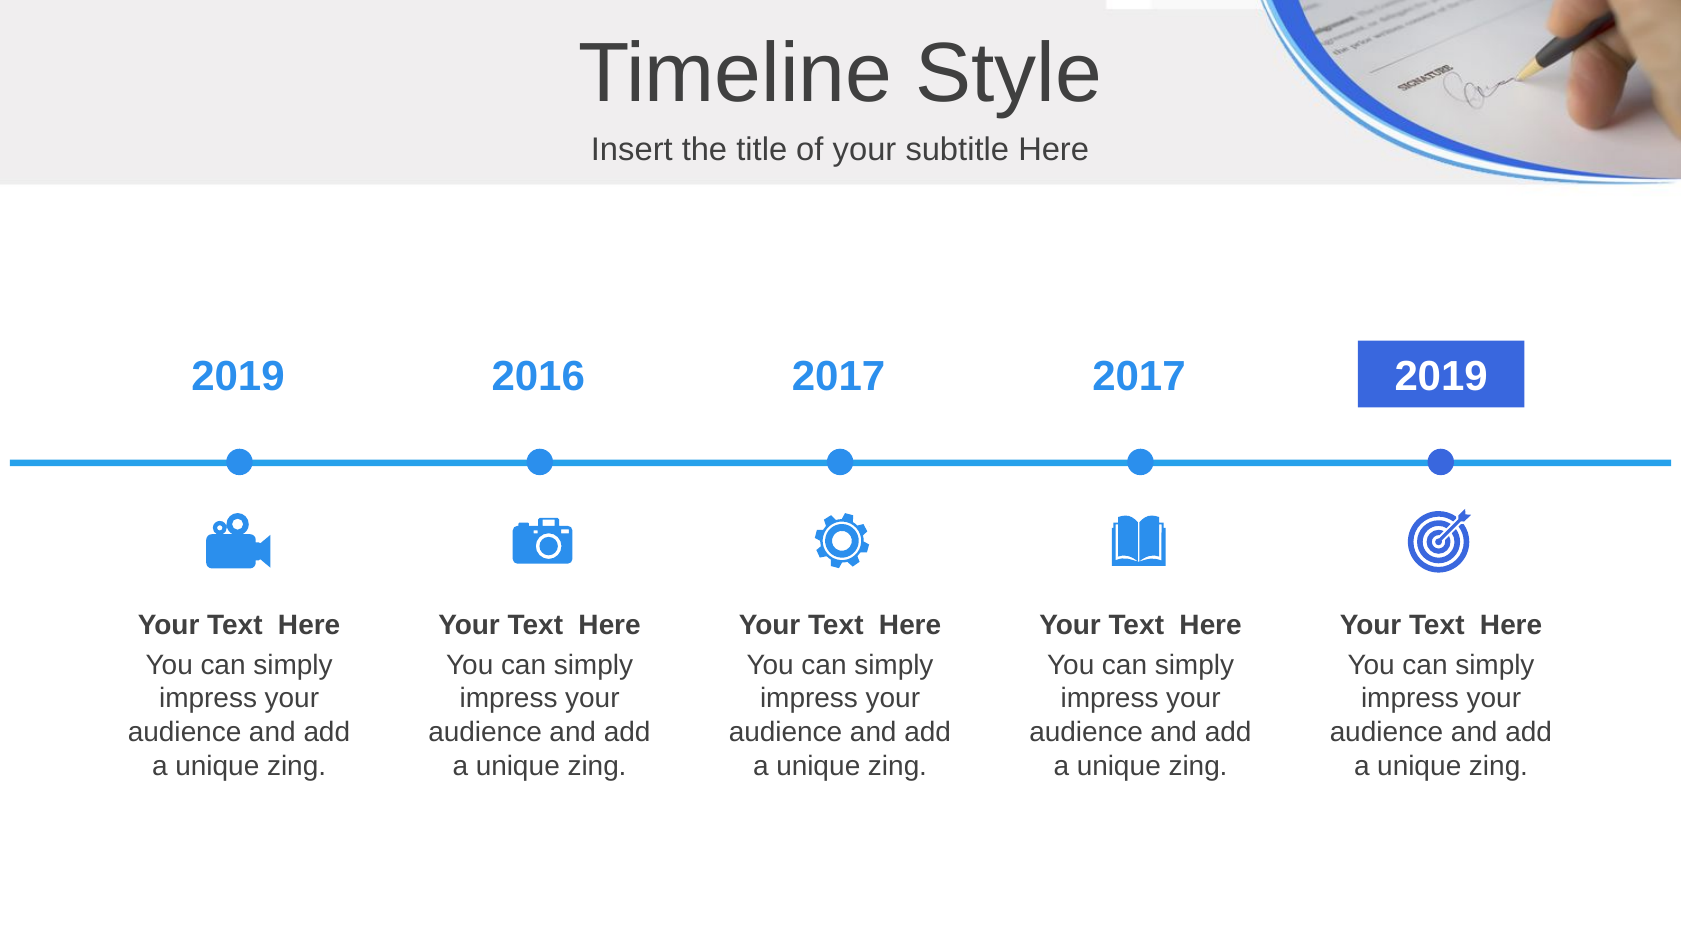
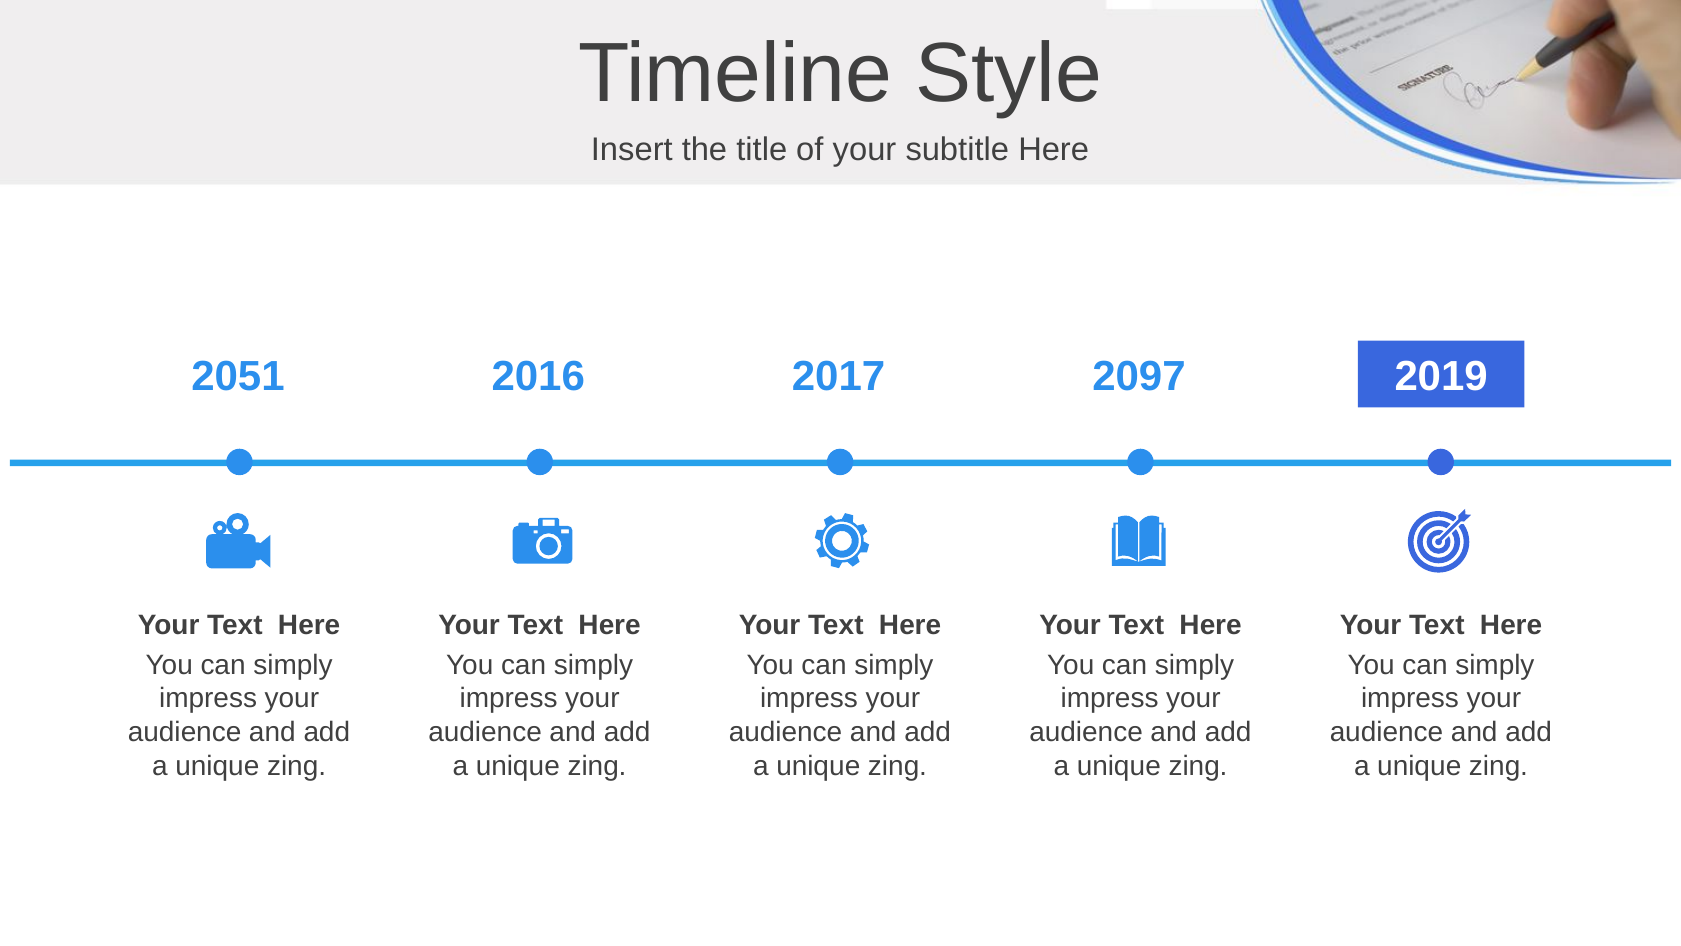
2019: 2019 -> 2051 (238, 377)
2017 2017: 2017 -> 2097 (1139, 377)
